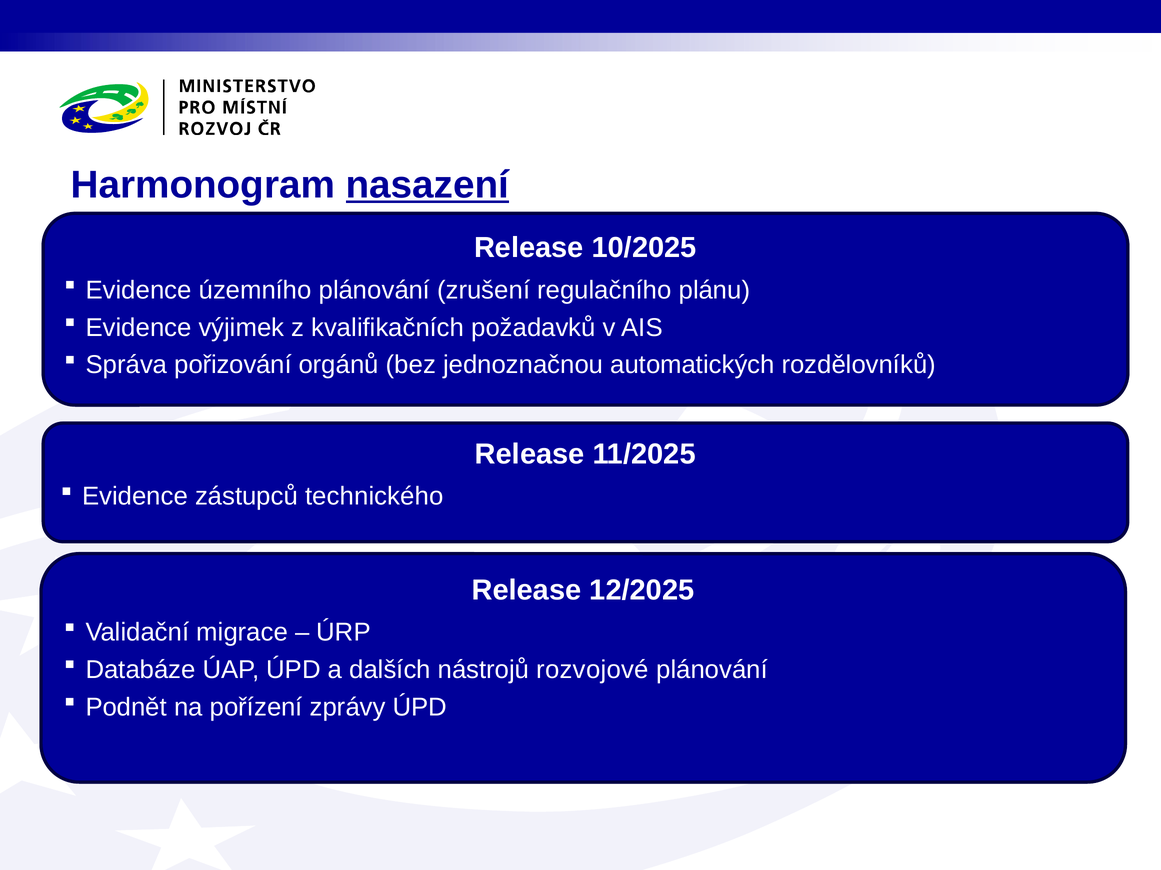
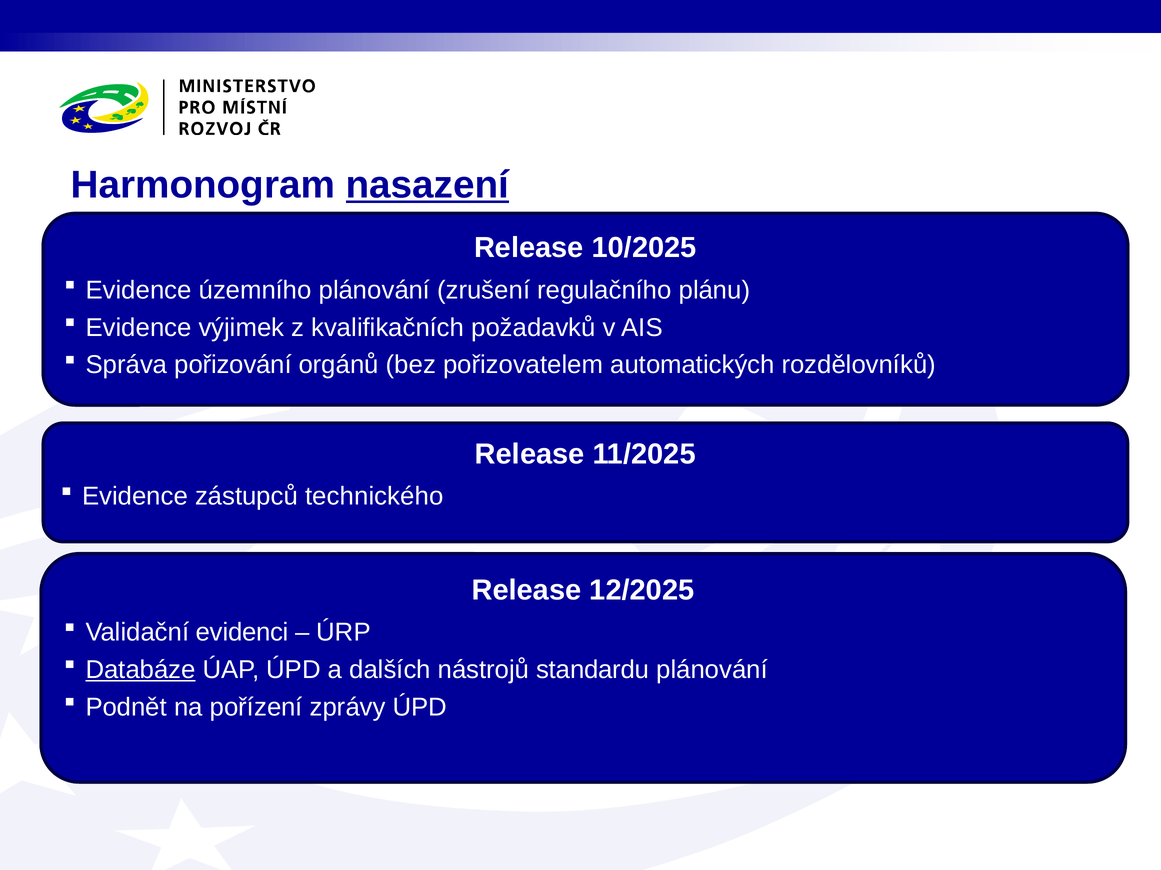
jednoznačnou: jednoznačnou -> pořizovatelem (523, 365)
migrace: migrace -> evidenci (242, 633)
Databáze underline: none -> present (141, 670)
rozvojové: rozvojové -> standardu (593, 670)
